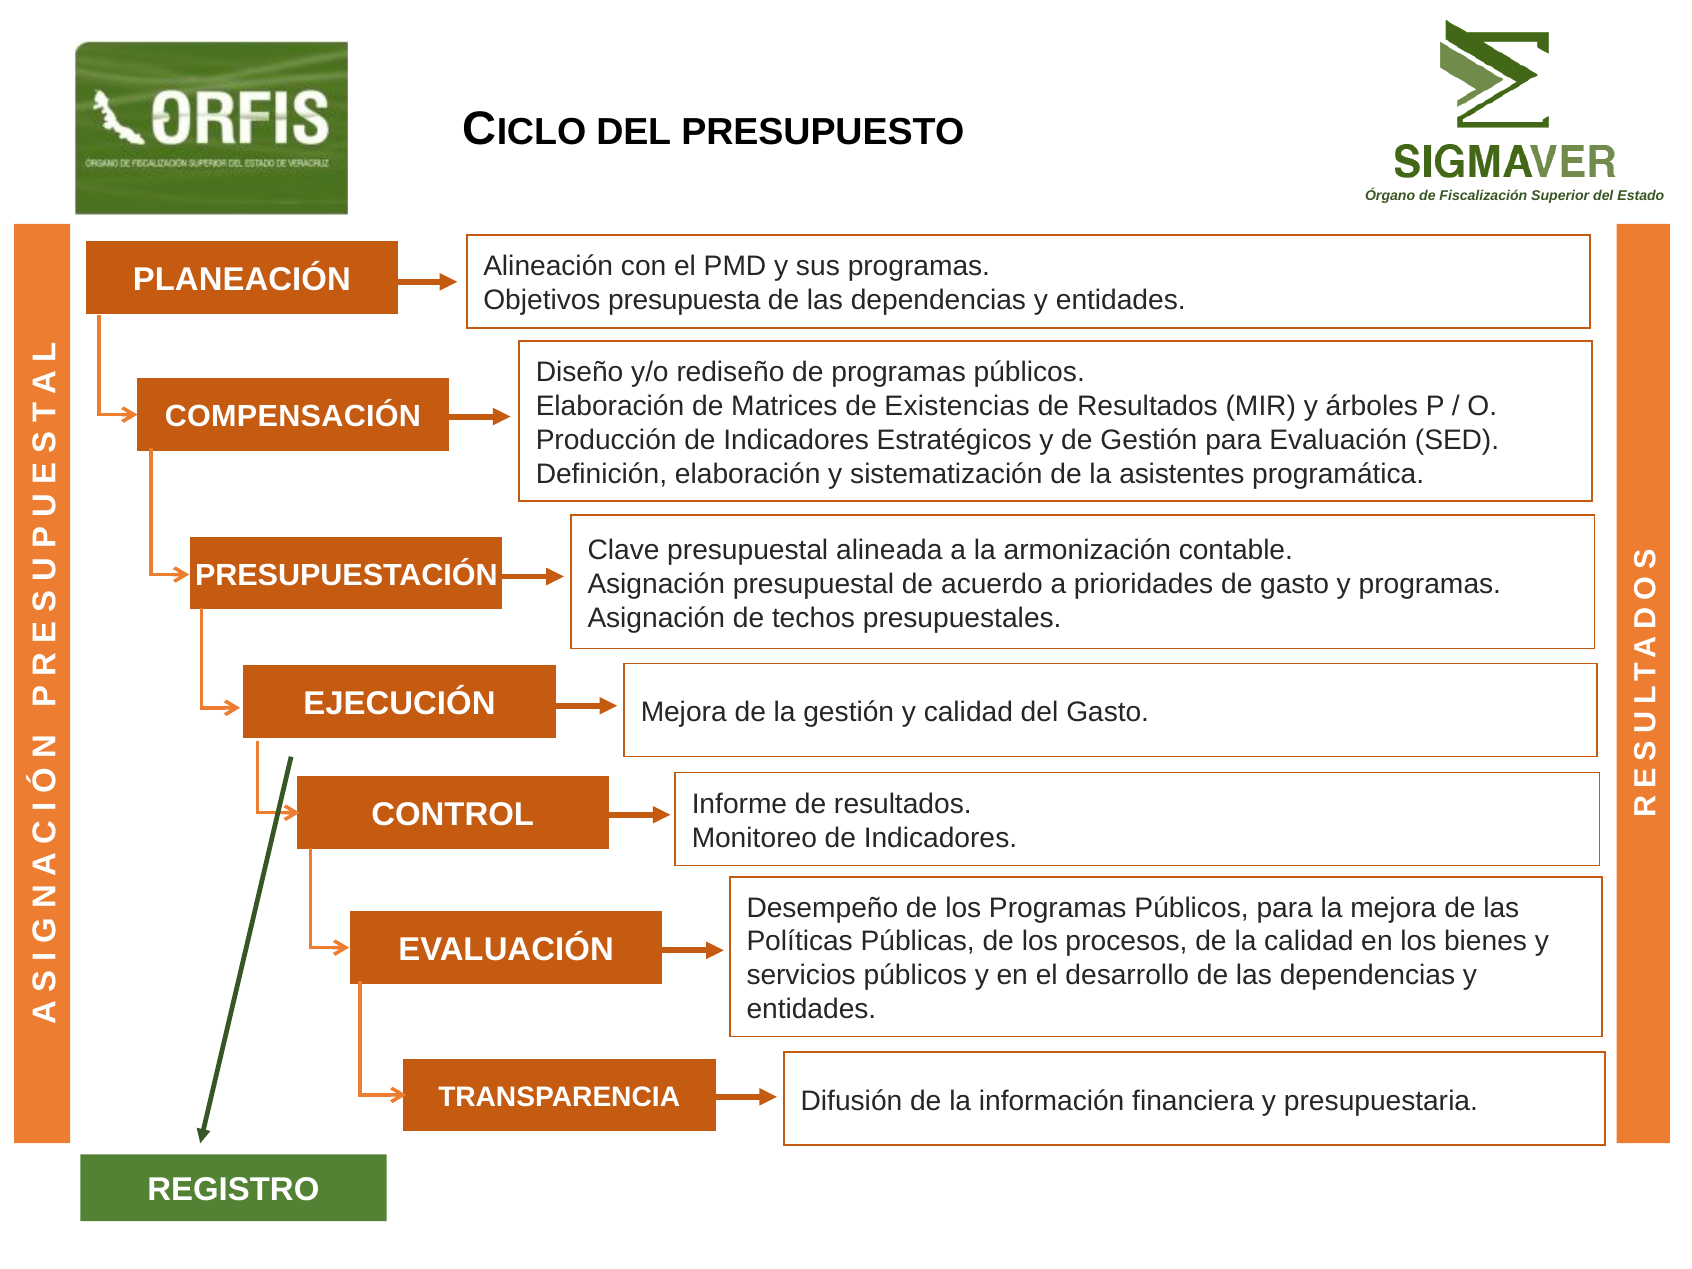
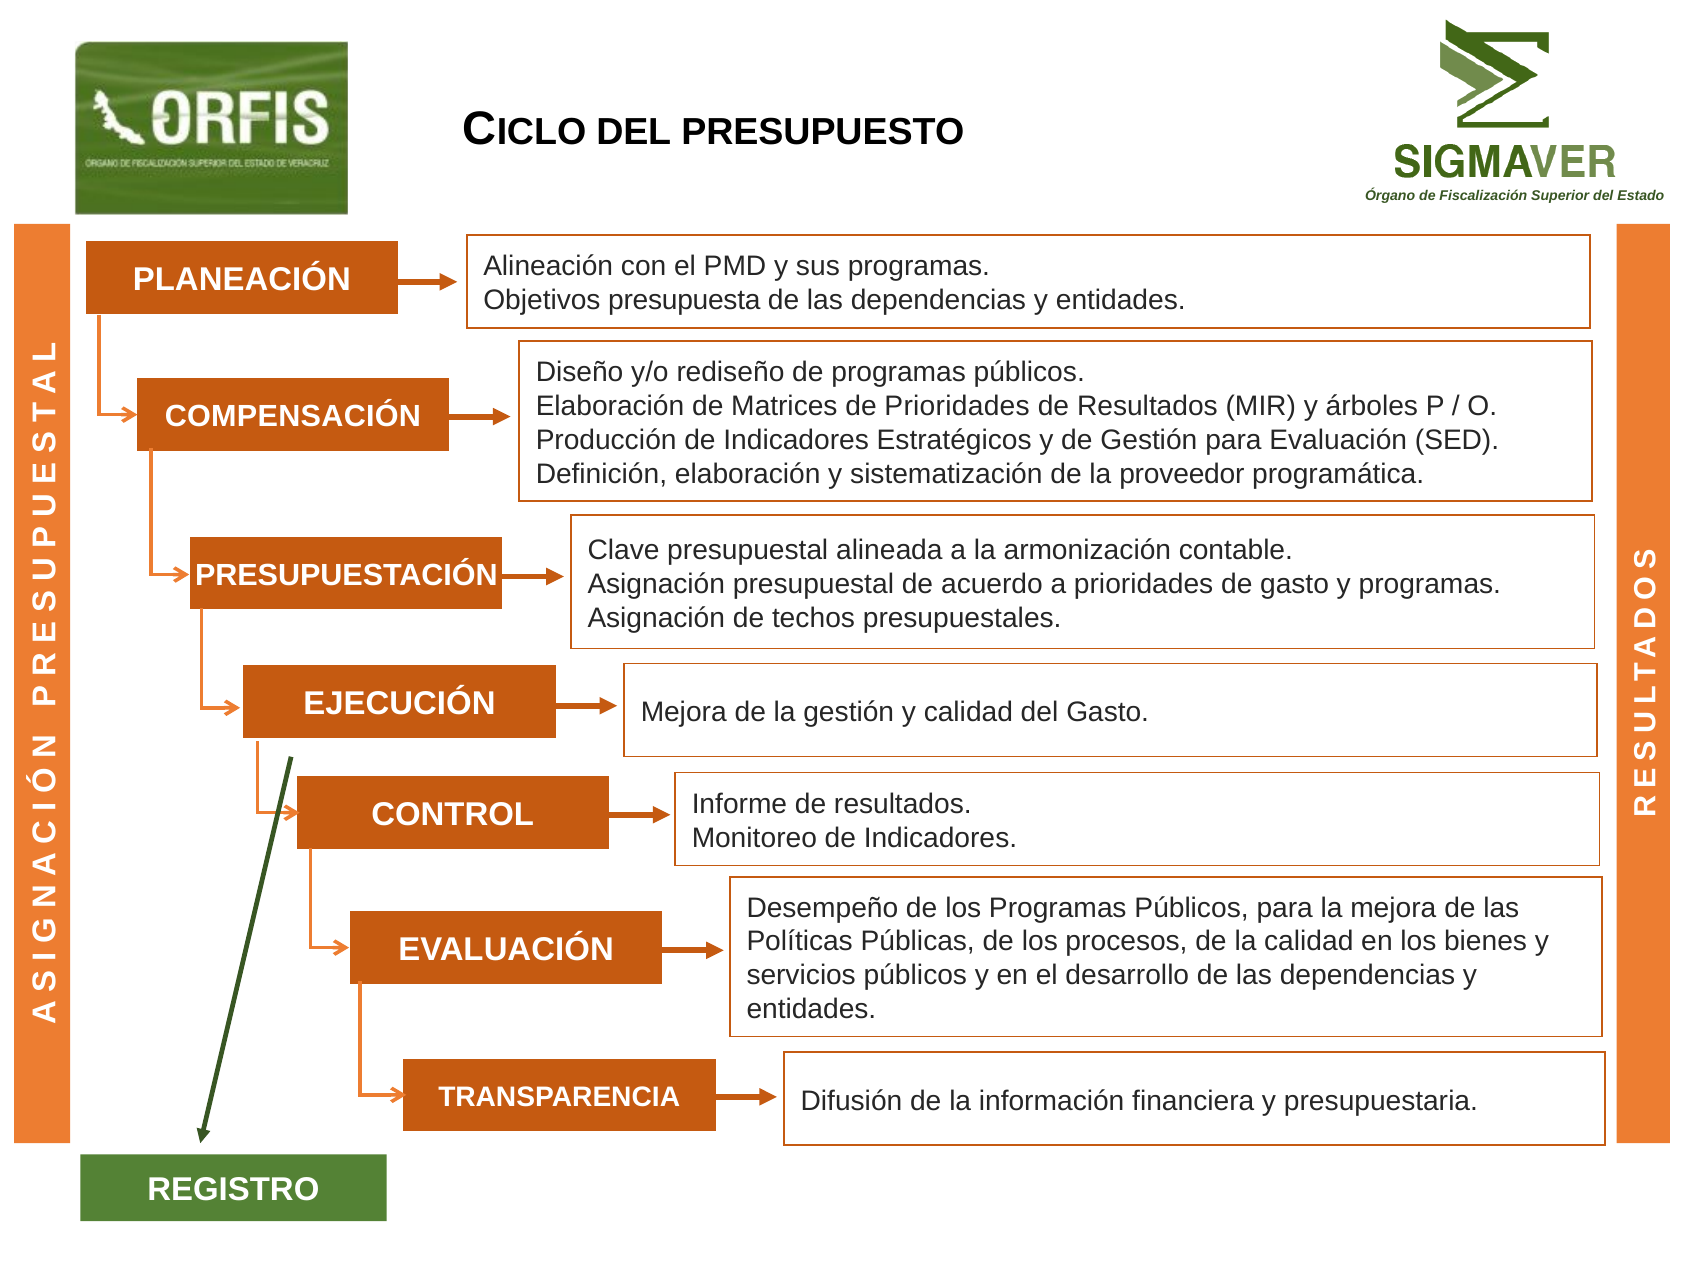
de Existencias: Existencias -> Prioridades (957, 406)
asistentes: asistentes -> proveedor (1182, 474)
